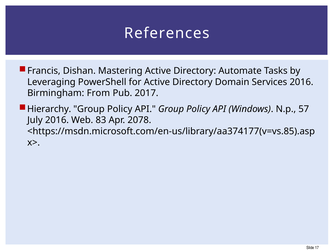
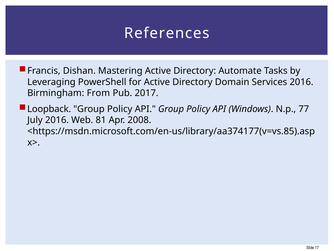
Hierarchy: Hierarchy -> Loopback (49, 109)
57: 57 -> 77 (304, 109)
83: 83 -> 81 (101, 120)
2078: 2078 -> 2008 (139, 120)
